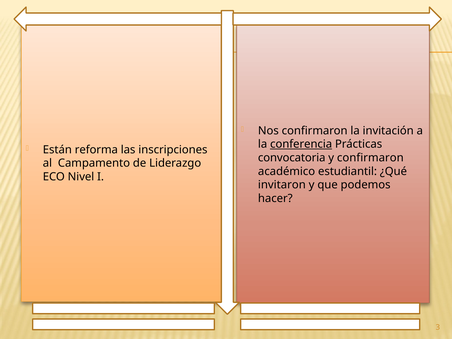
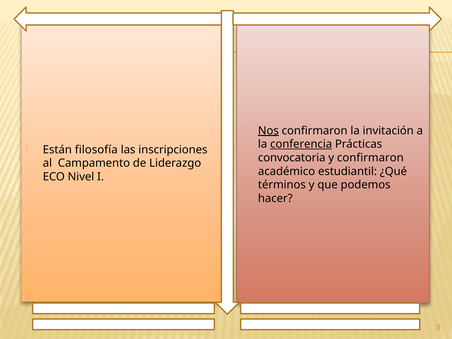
Nos underline: none -> present (268, 131)
reforma: reforma -> filosofía (96, 150)
invitaron: invitaron -> términos (282, 185)
